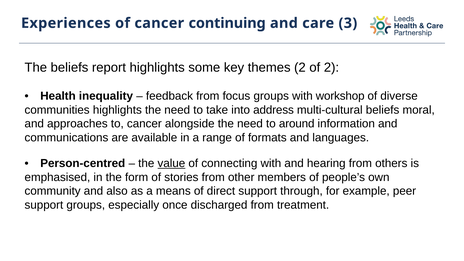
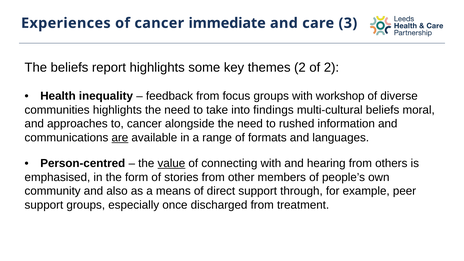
continuing: continuing -> immediate (227, 23)
address: address -> findings (273, 110)
around: around -> rushed (297, 124)
are underline: none -> present (120, 138)
